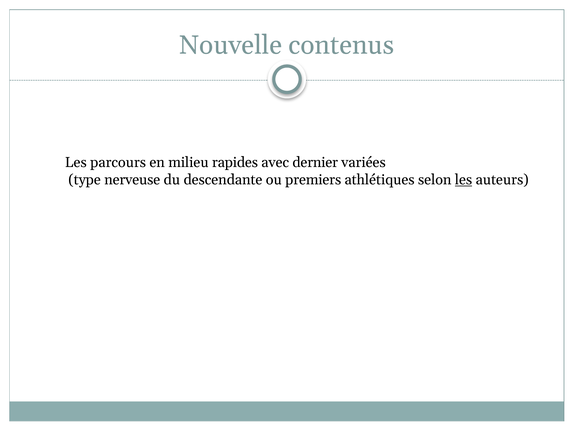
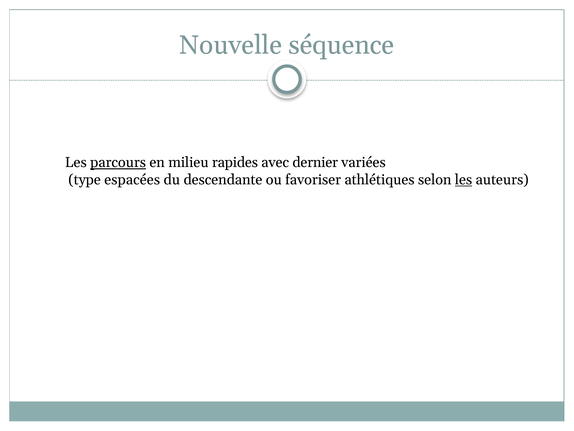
contenus: contenus -> séquence (341, 45)
parcours underline: none -> present (118, 162)
nerveuse: nerveuse -> espacées (132, 180)
premiers: premiers -> favoriser (313, 180)
